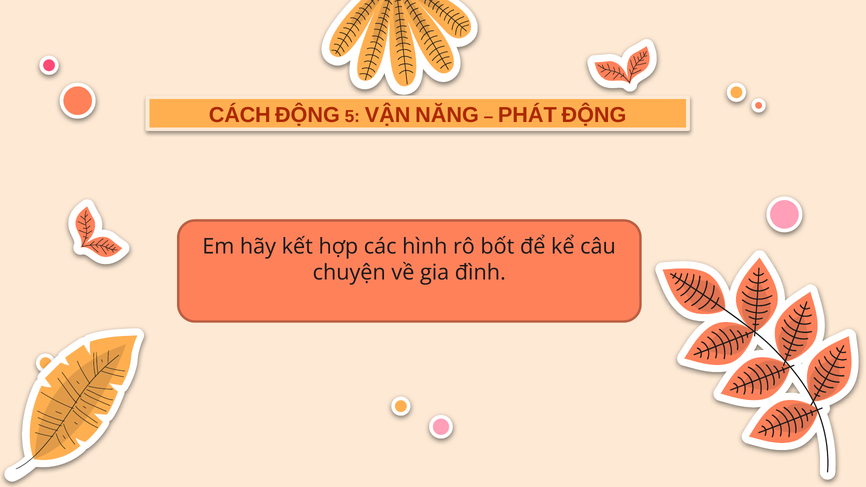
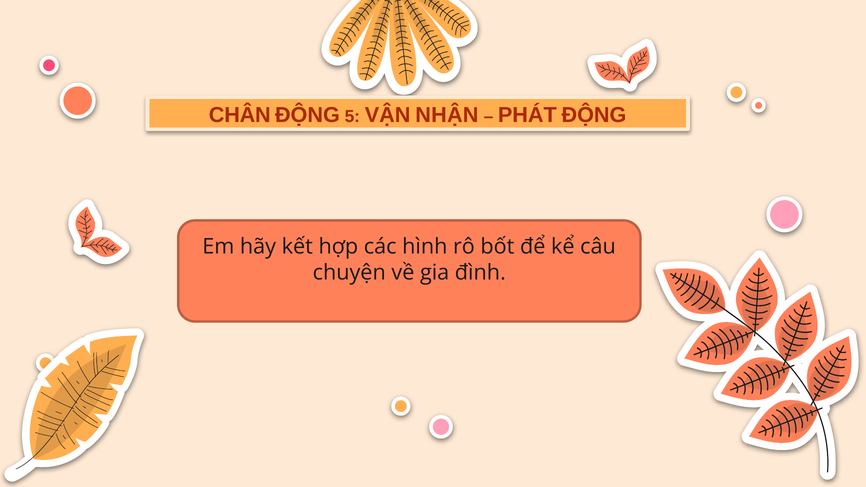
CÁCH: CÁCH -> CHÂN (240, 115)
NĂNG: NĂNG -> NHẬN (447, 115)
